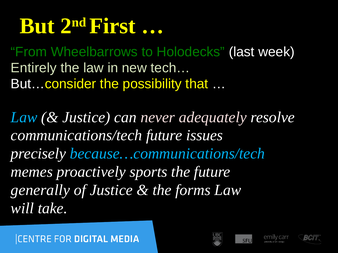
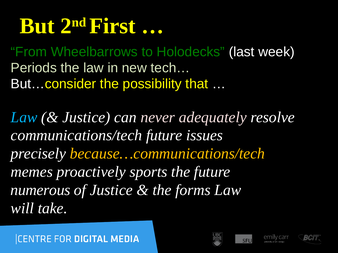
Entirely: Entirely -> Periods (34, 68)
because…communications/tech colour: light blue -> yellow (167, 154)
generally: generally -> numerous (40, 190)
